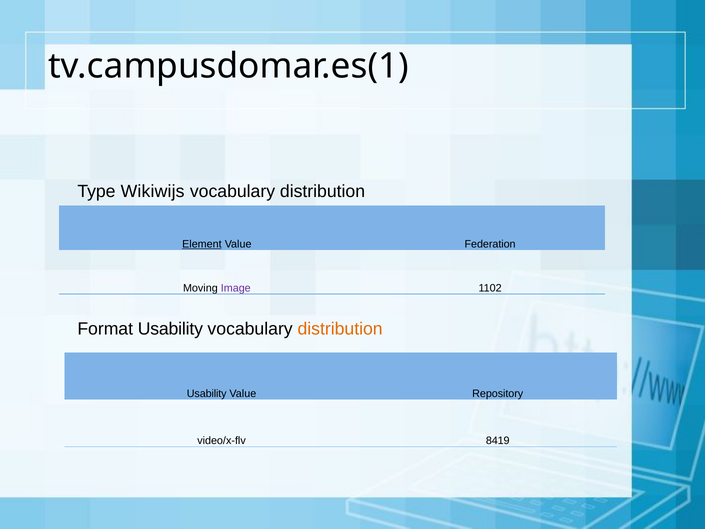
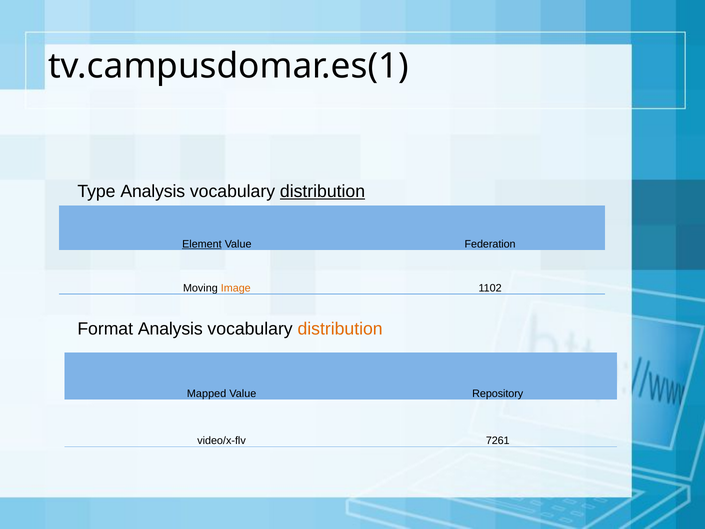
Type Wikiwijs: Wikiwijs -> Analysis (153, 192)
distribution underline: none -> present (323, 192)
Image colour: purple -> orange (236, 288)
Format Usability: Usability -> Analysis (170, 329)
Usability: Usability -> Mapped (207, 394)
8419: 8419 -> 7261 (498, 441)
